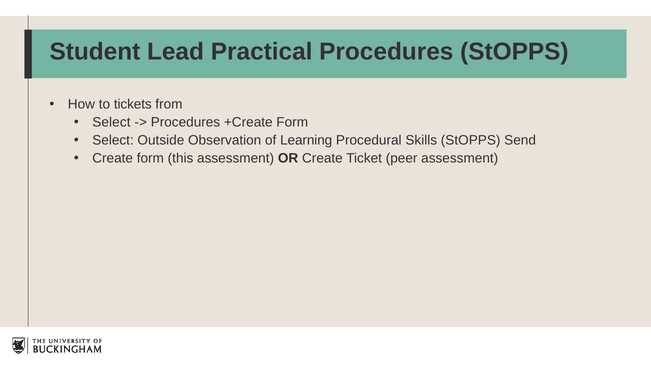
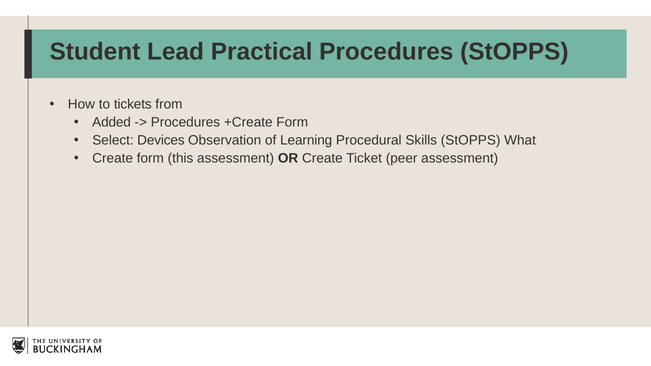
Select: Select -> Added (112, 122)
Outside: Outside -> Devices (161, 141)
Send: Send -> What (520, 141)
